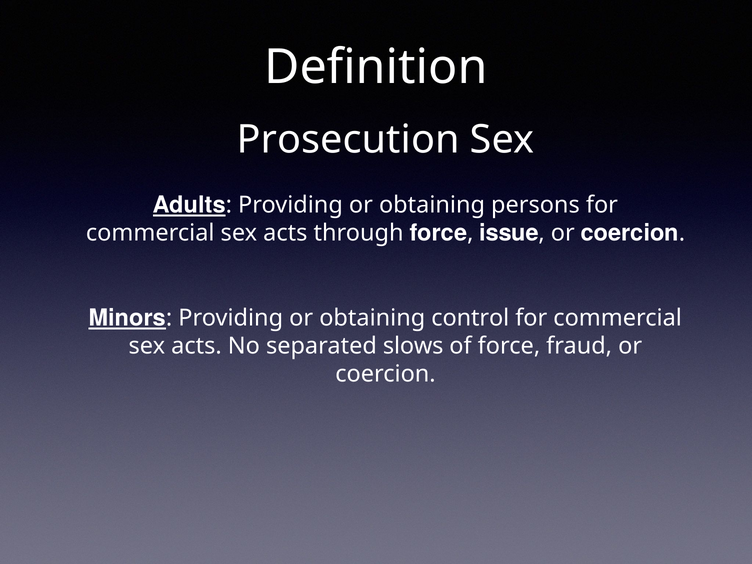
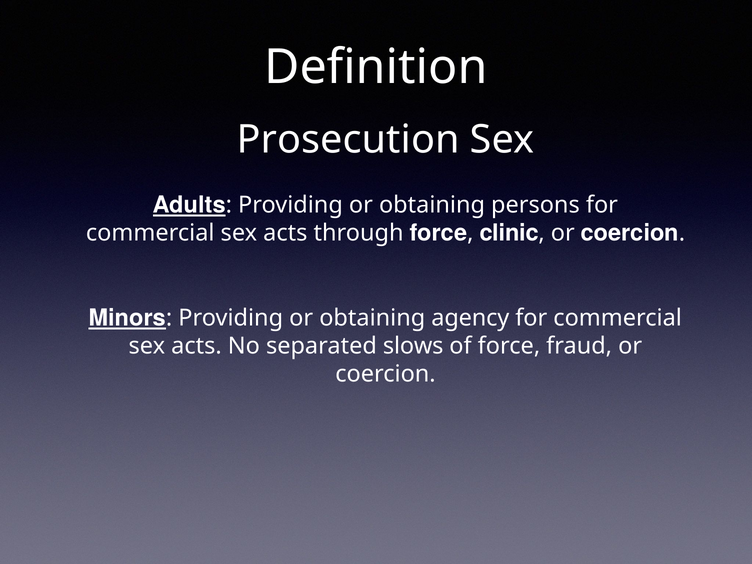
issue: issue -> clinic (509, 233)
control: control -> agency (470, 318)
